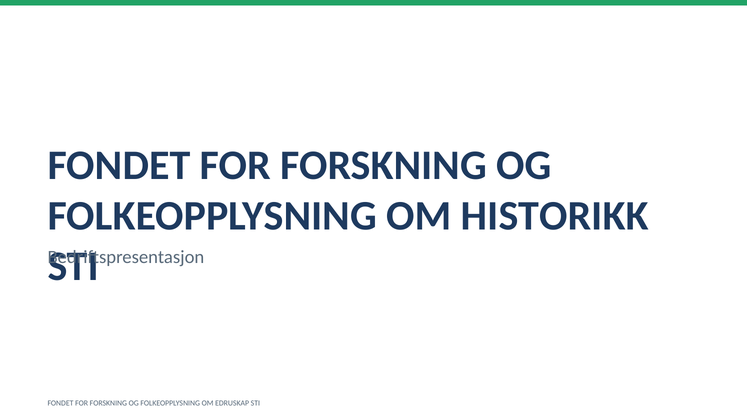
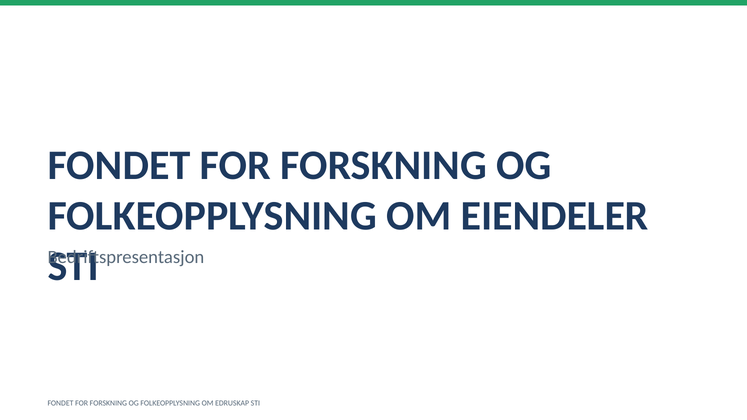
HISTORIKK: HISTORIKK -> EIENDELER (555, 216)
